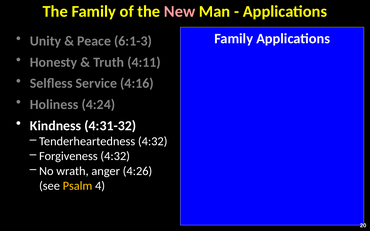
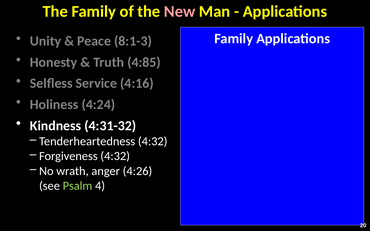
6:1-3: 6:1-3 -> 8:1-3 (133, 41)
4:11: 4:11 -> 4:85 (144, 62)
Psalm colour: yellow -> light green (78, 186)
